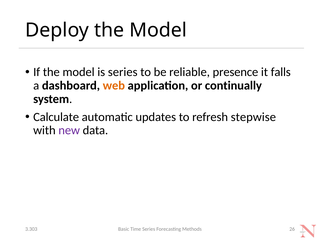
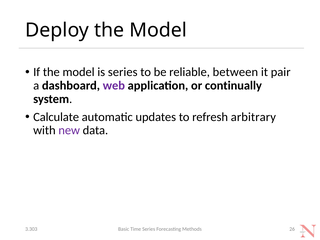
presence: presence -> between (235, 72)
falls: falls -> pair (281, 72)
web colour: orange -> purple (114, 86)
stepwise: stepwise -> arbitrary (253, 117)
